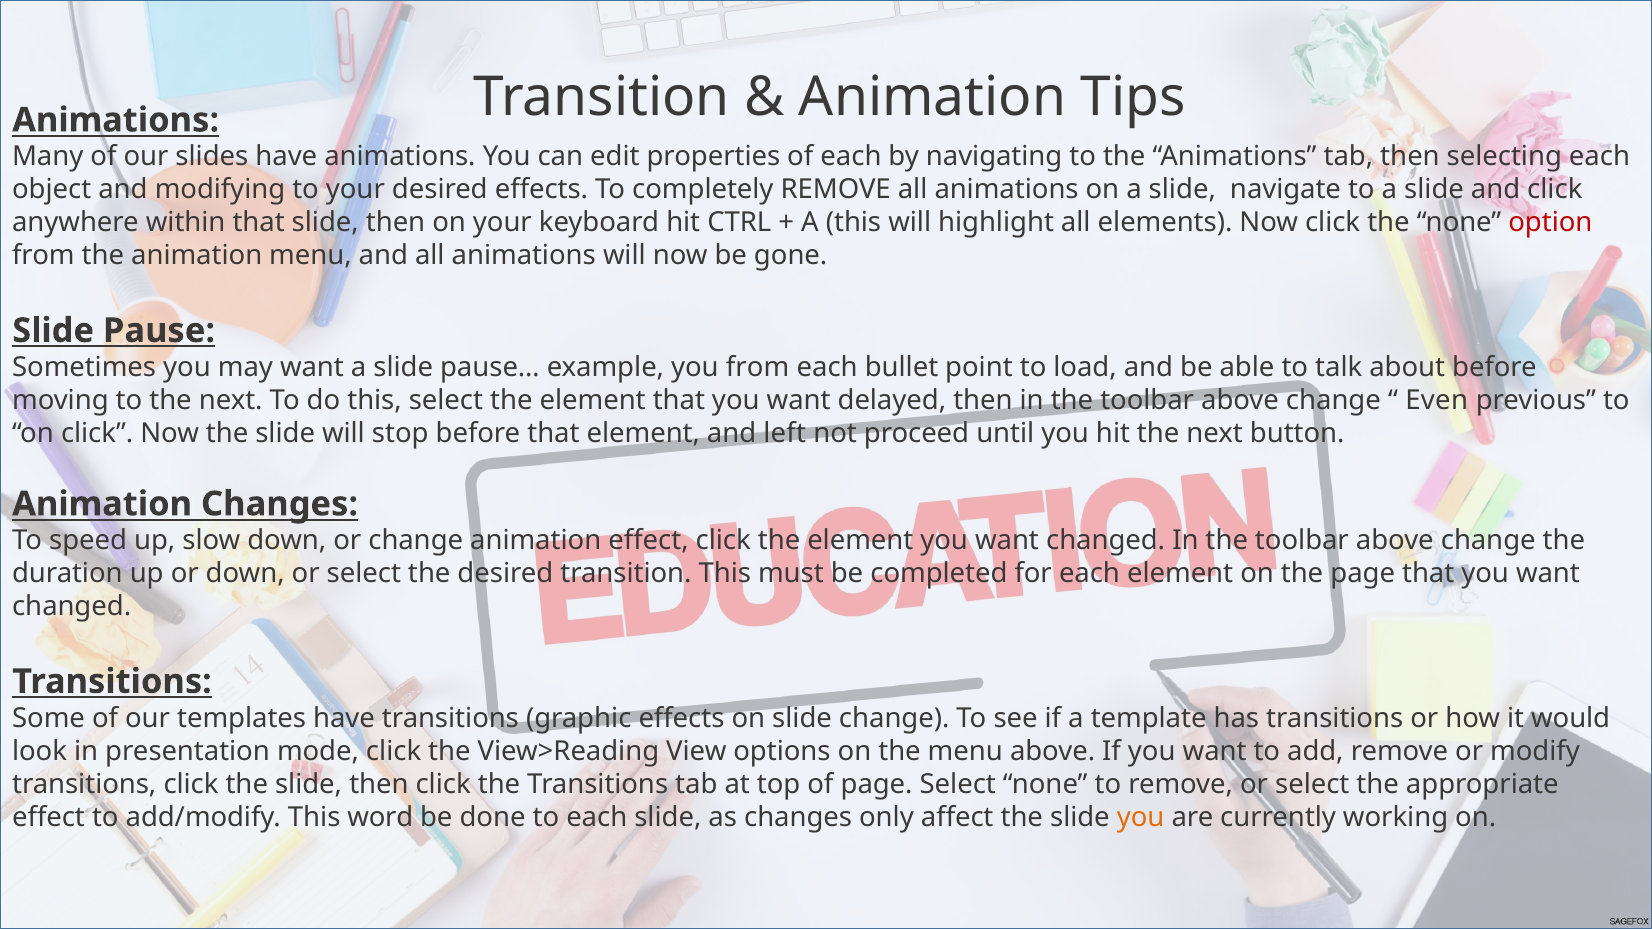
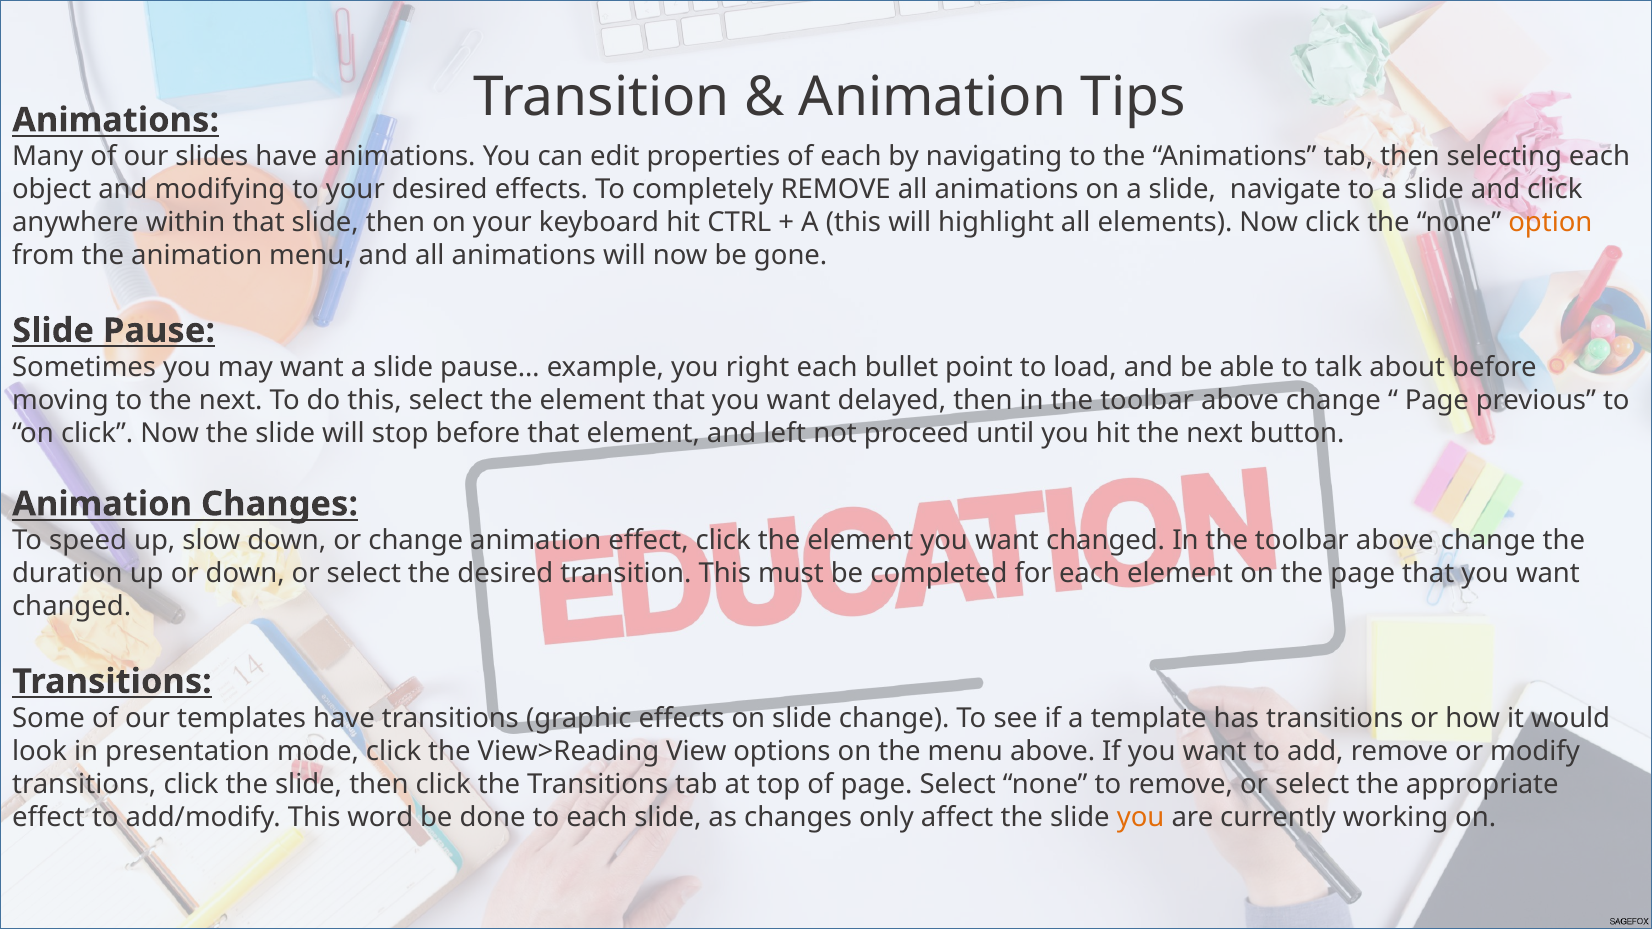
option colour: red -> orange (1550, 223)
you from: from -> right (758, 367)
Even: Even -> Page (1437, 400)
